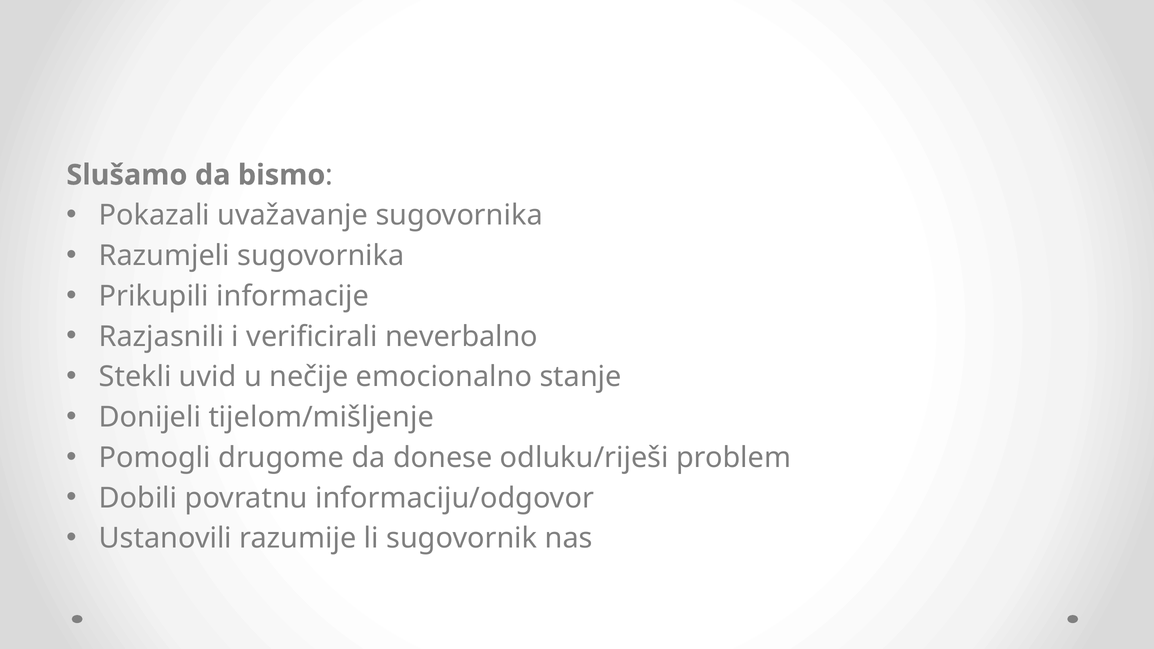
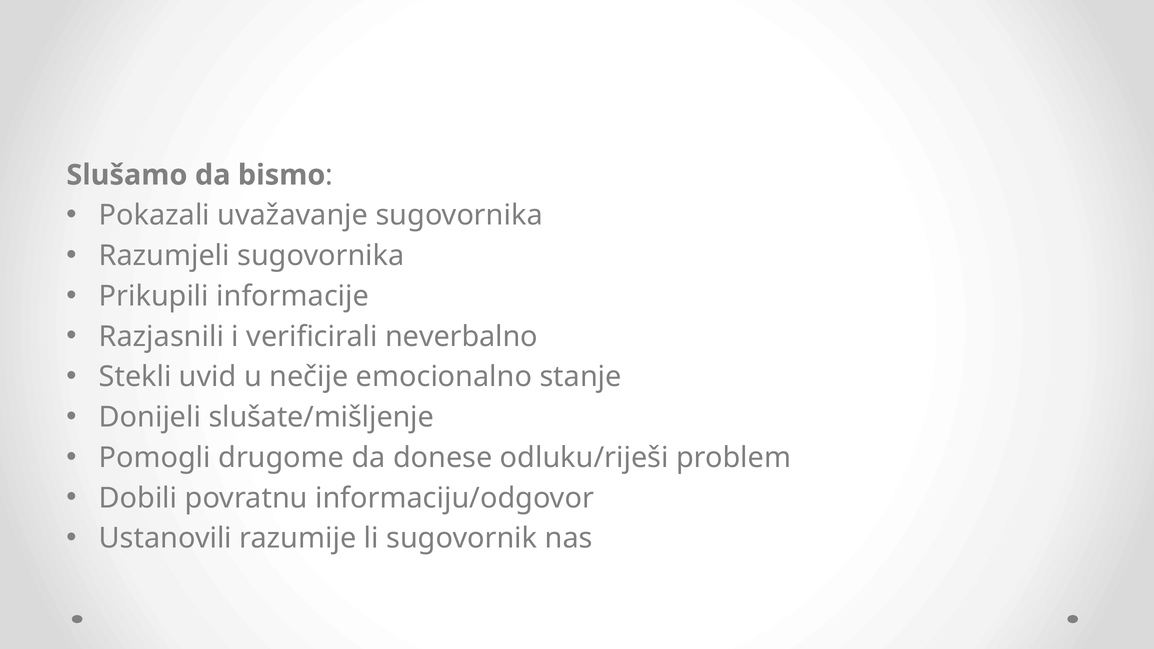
tijelom/mišljenje: tijelom/mišljenje -> slušate/mišljenje (321, 417)
